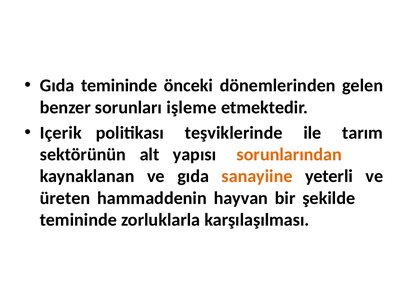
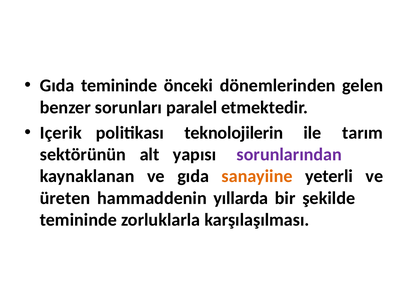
işleme: işleme -> paralel (192, 107)
teşviklerinde: teşviklerinde -> teknolojilerin (234, 133)
sorunlarından colour: orange -> purple (289, 155)
hayvan: hayvan -> yıllarda (241, 198)
